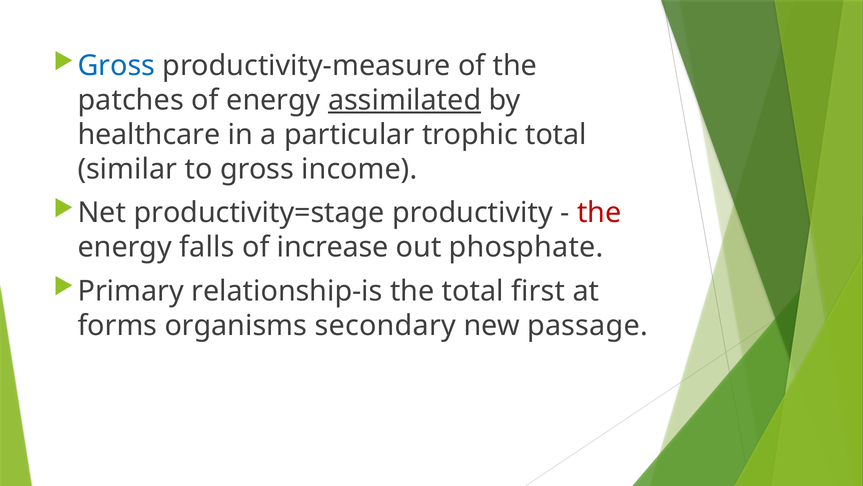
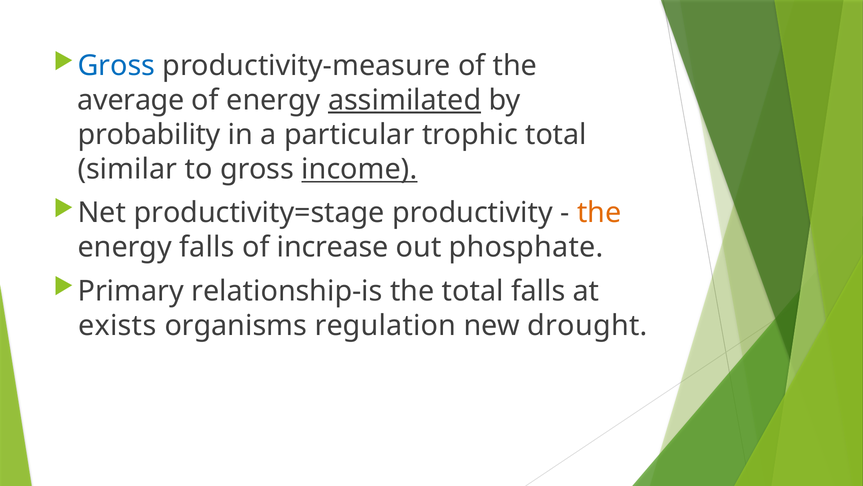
patches: patches -> average (131, 100)
healthcare: healthcare -> probability (149, 135)
income underline: none -> present (359, 169)
the colour: red -> orange (599, 213)
total first: first -> falls (538, 291)
forms: forms -> exists (117, 325)
secondary: secondary -> regulation (385, 325)
passage: passage -> drought (587, 325)
